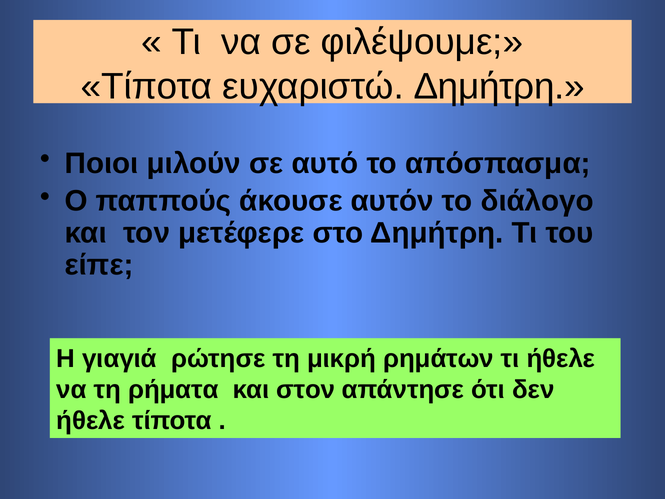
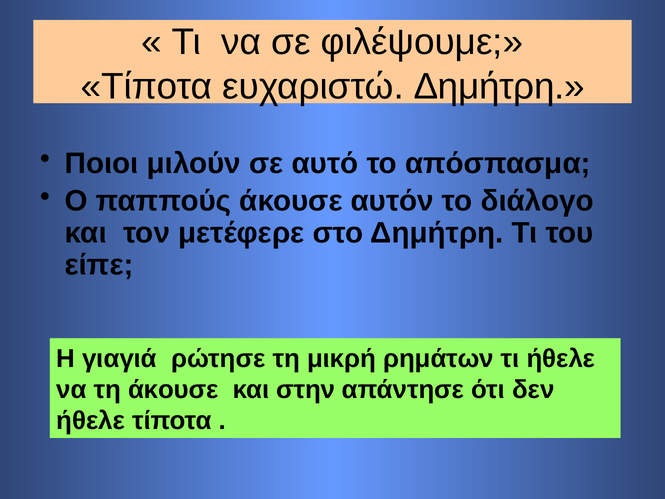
τη ρήματα: ρήματα -> άκουσε (173, 390)
στον: στον -> στην (306, 390)
